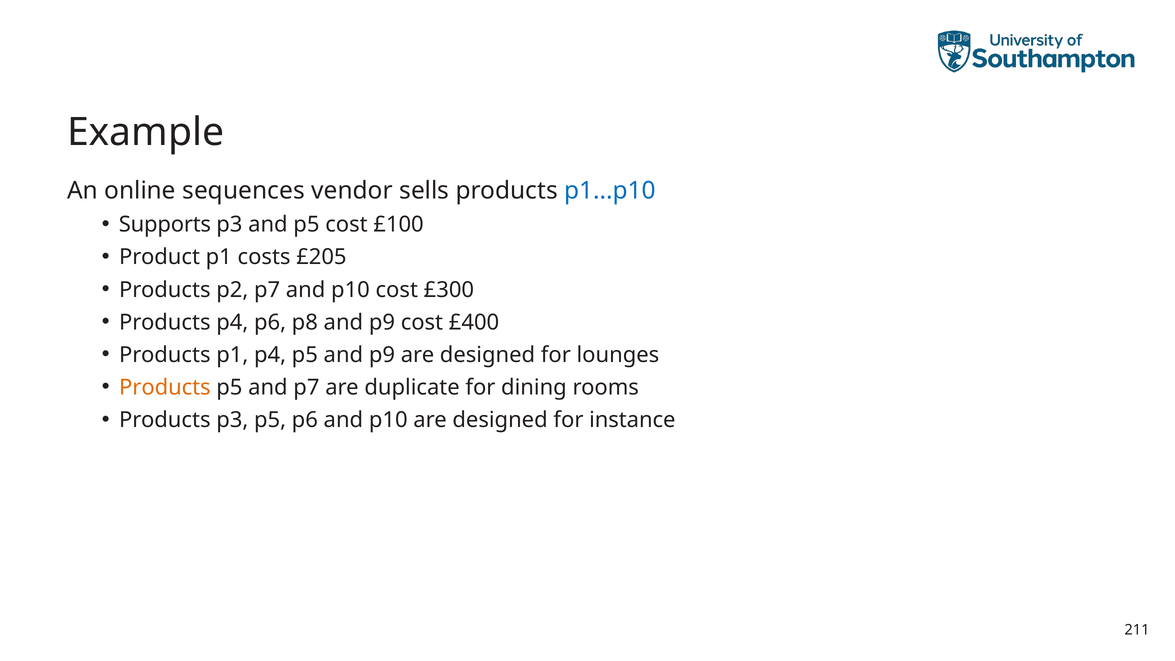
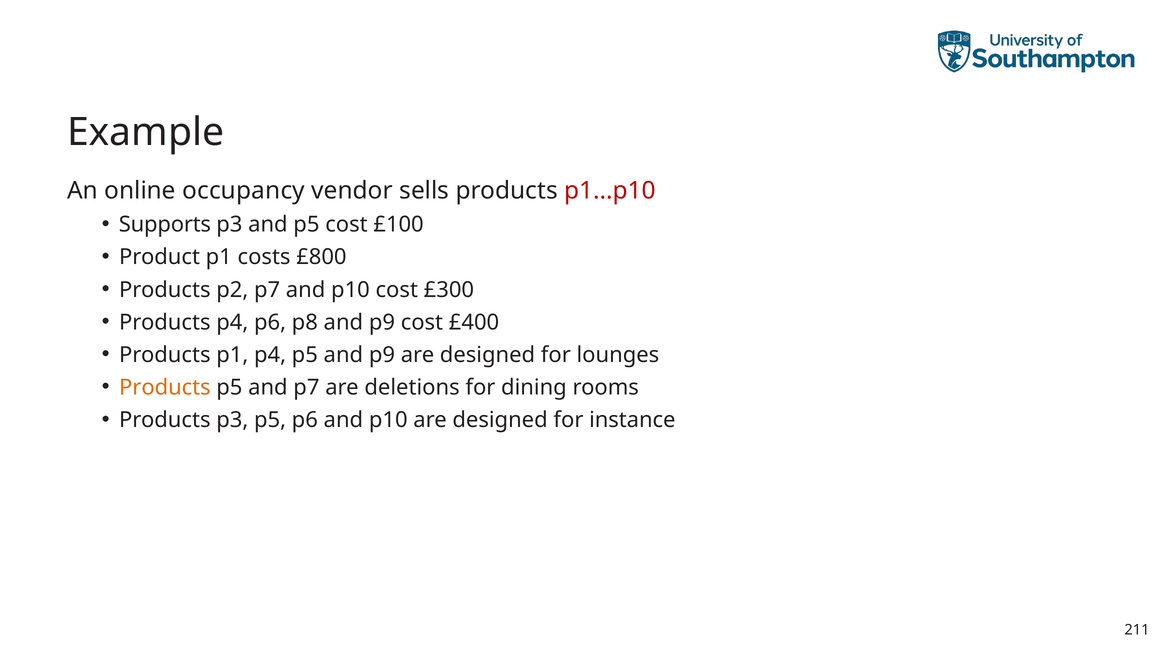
sequences: sequences -> occupancy (244, 191)
p1...p10 colour: blue -> red (610, 191)
£205: £205 -> £800 (321, 257)
duplicate: duplicate -> deletions (412, 387)
